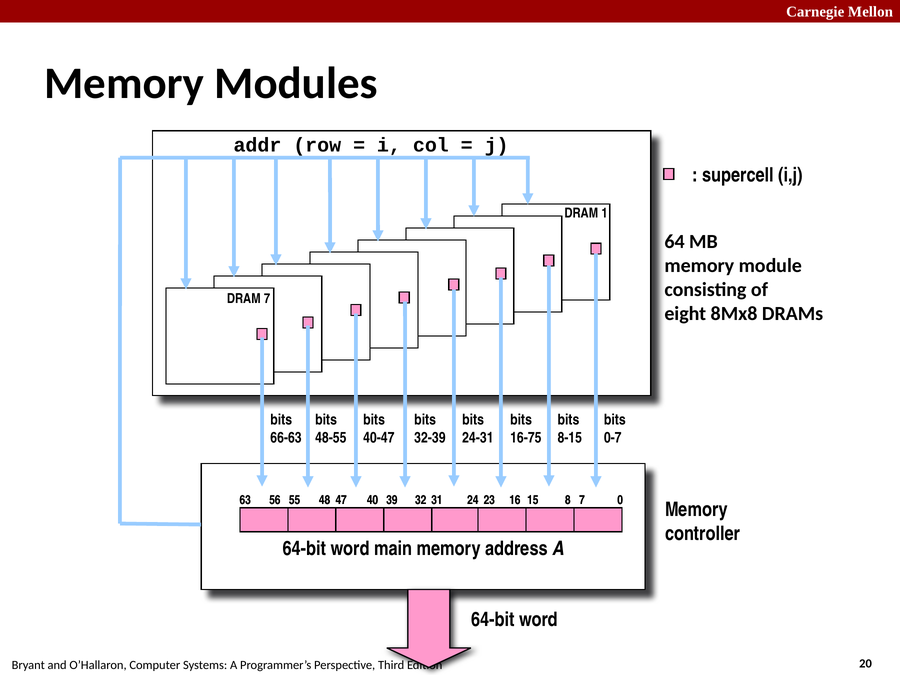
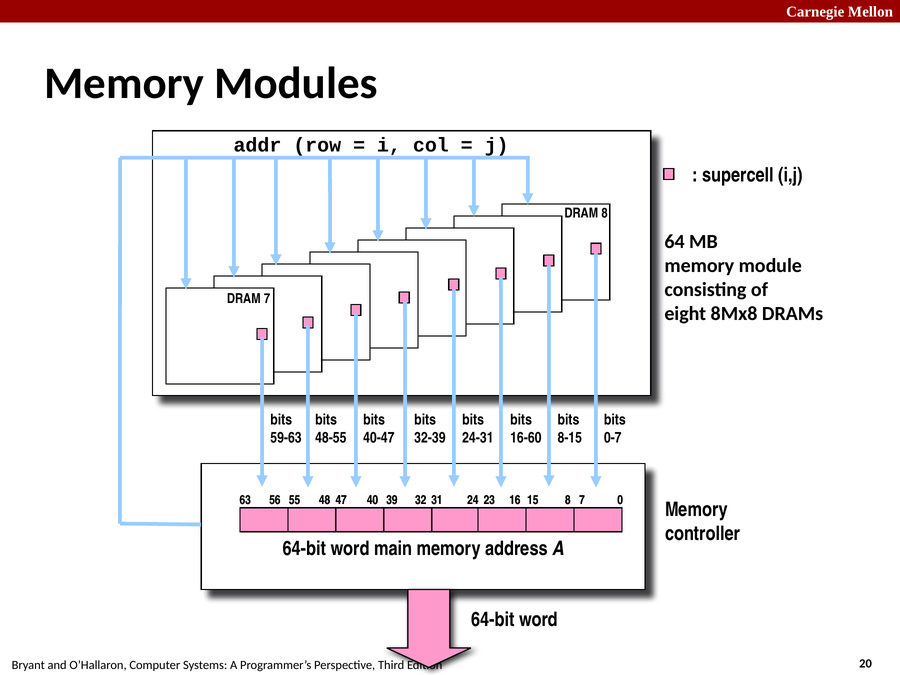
DRAM 1: 1 -> 8 (605, 213)
66-63: 66-63 -> 59-63 (286, 438)
16-75: 16-75 -> 16-60 (526, 438)
